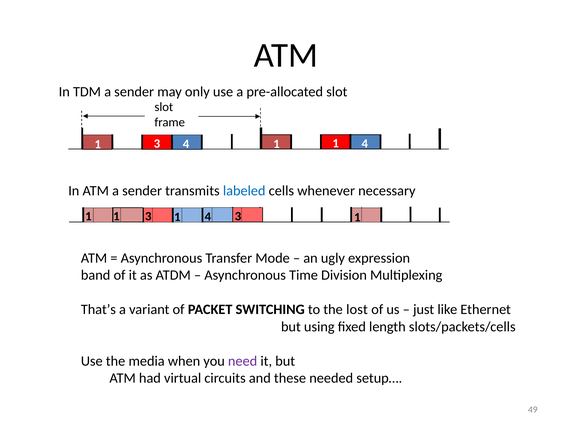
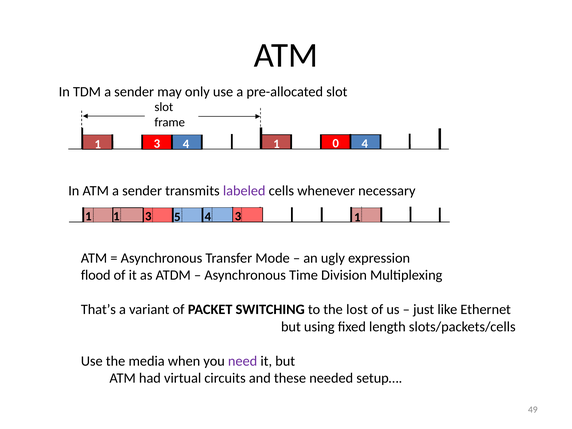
4 1 1: 1 -> 0 (336, 143)
labeled colour: blue -> purple (244, 191)
3 1: 1 -> 5 (177, 217)
band: band -> flood (96, 275)
